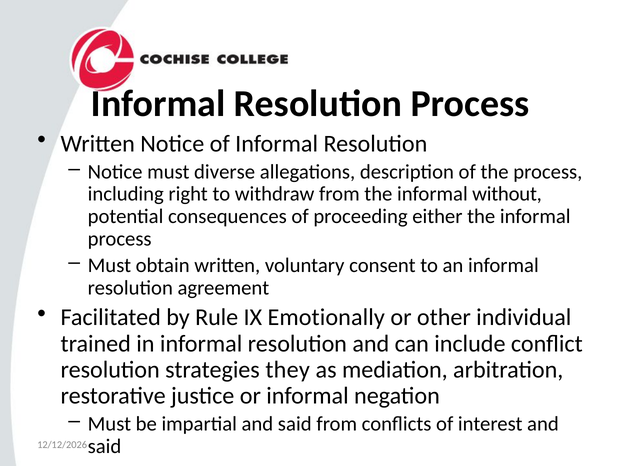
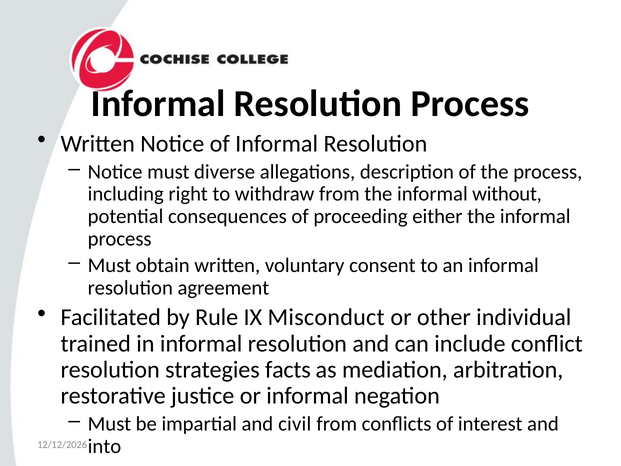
Emotionally: Emotionally -> Misconduct (326, 317)
they: they -> facts (288, 369)
impartial and said: said -> civil (295, 424)
said: said -> into (104, 446)
